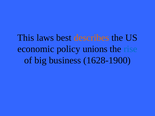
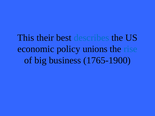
laws: laws -> their (45, 38)
describes colour: orange -> blue (91, 38)
1628-1900: 1628-1900 -> 1765-1900 (107, 60)
